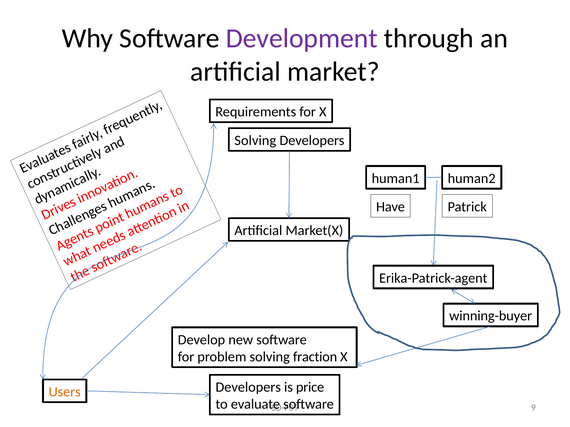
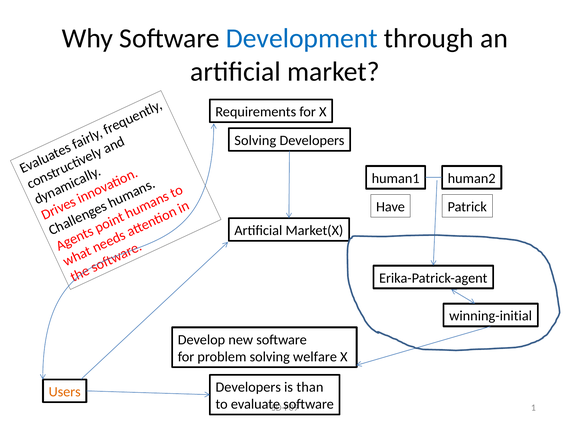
Development colour: purple -> blue (302, 39)
winning-buyer: winning-buyer -> winning-initial (491, 316)
fraction: fraction -> welfare (315, 357)
price: price -> than (310, 388)
9: 9 -> 1 (533, 408)
